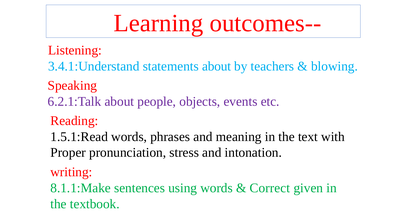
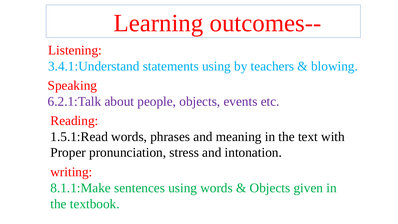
statements about: about -> using (216, 66)
Correct: Correct -> Objects (270, 188)
